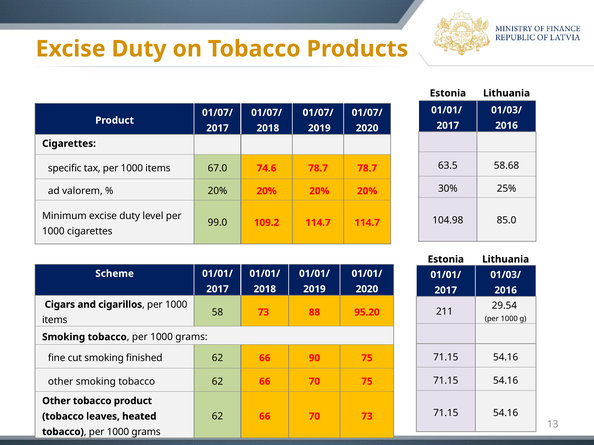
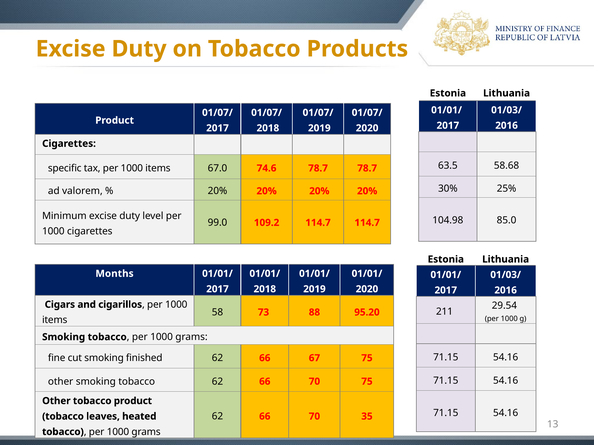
Scheme: Scheme -> Months (115, 274)
90: 90 -> 67 (314, 358)
70 73: 73 -> 35 (367, 417)
